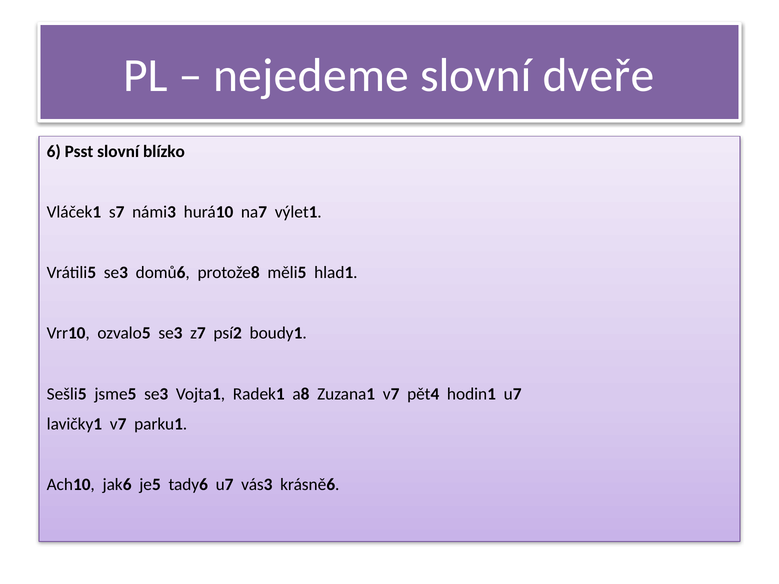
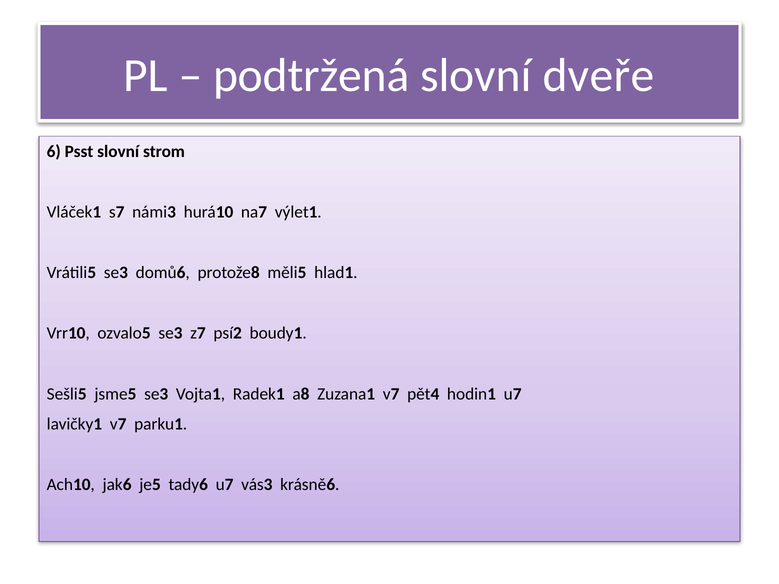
nejedeme: nejedeme -> podtržená (311, 75)
blízko: blízko -> strom (164, 152)
